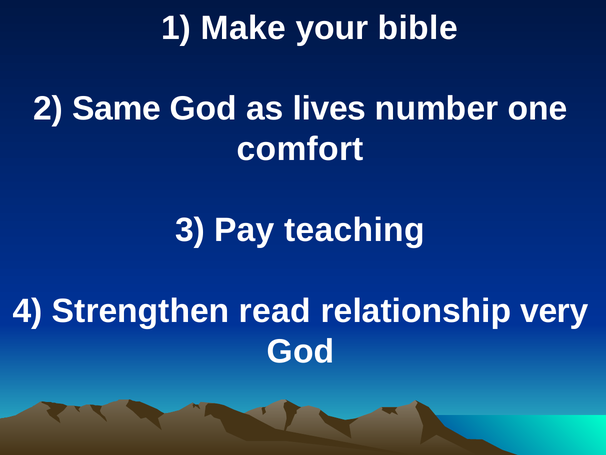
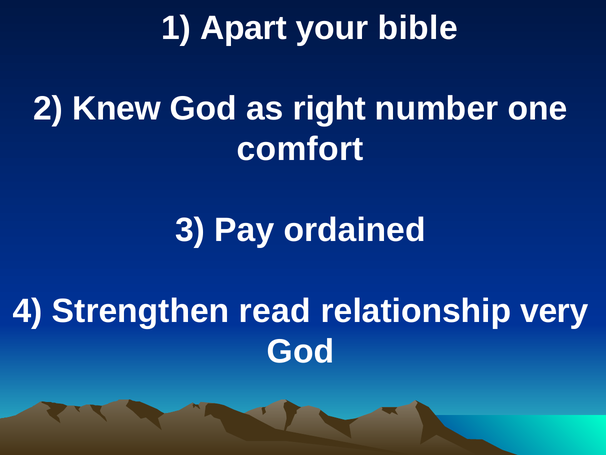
Make: Make -> Apart (244, 28)
Same: Same -> Knew (117, 109)
lives: lives -> right (329, 109)
teaching: teaching -> ordained (355, 230)
